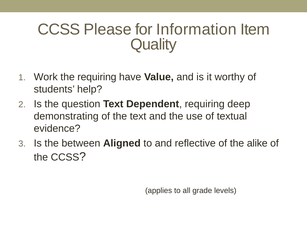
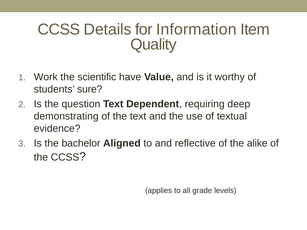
Please: Please -> Details (108, 29)
the requiring: requiring -> scientific (97, 77)
help: help -> sure (90, 89)
between: between -> bachelor (81, 143)
